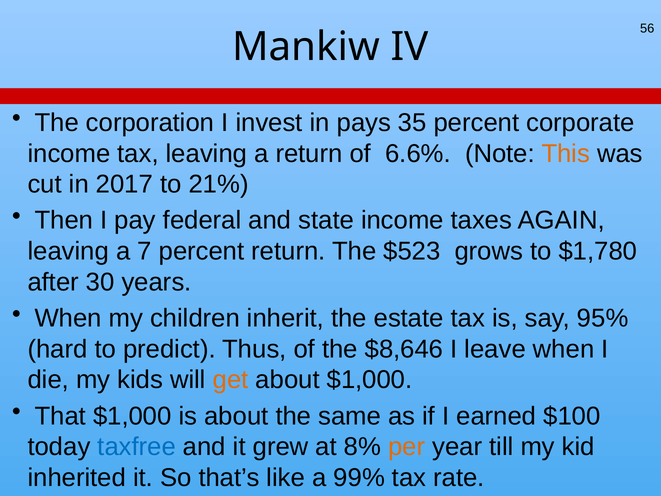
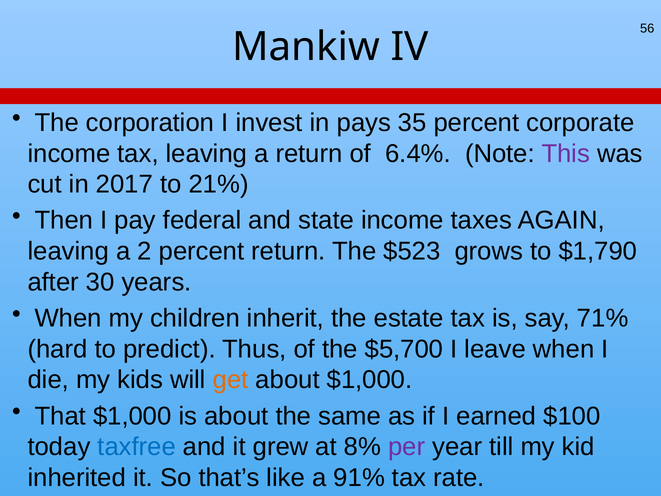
6.6%: 6.6% -> 6.4% (418, 153)
This colour: orange -> purple (566, 153)
7: 7 -> 2 (145, 251)
$1,780: $1,780 -> $1,790 (598, 251)
95%: 95% -> 71% (603, 318)
$8,646: $8,646 -> $5,700 (404, 349)
per colour: orange -> purple (407, 447)
99%: 99% -> 91% (359, 478)
